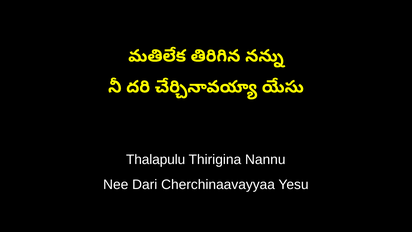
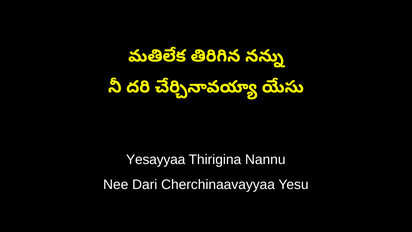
Thalapulu: Thalapulu -> Yesayyaa (156, 160)
